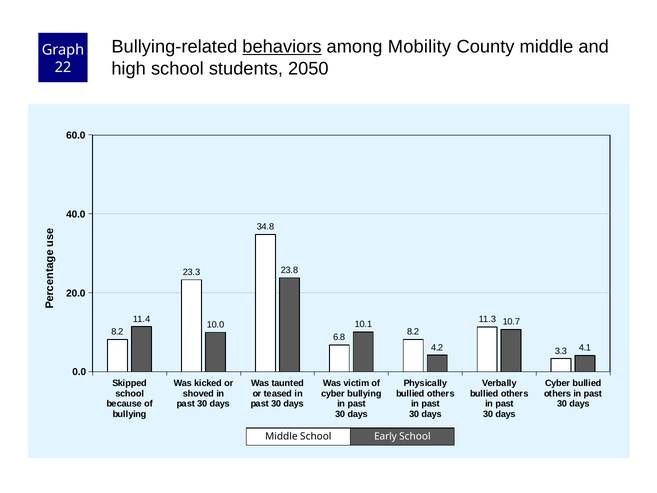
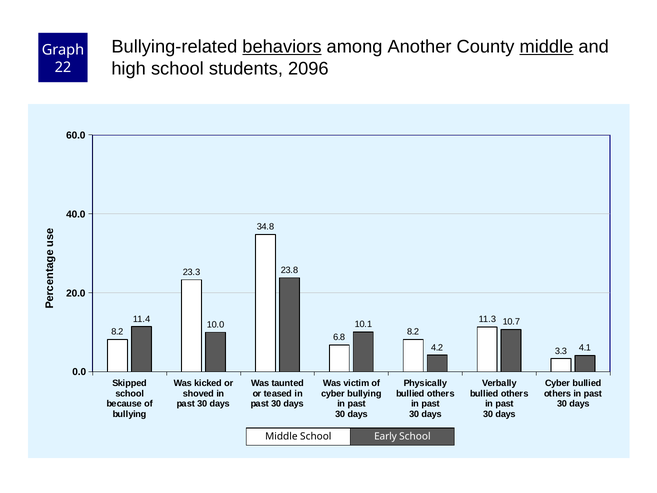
Mobility: Mobility -> Another (420, 47)
middle underline: none -> present (546, 47)
2050: 2050 -> 2096 (308, 69)
